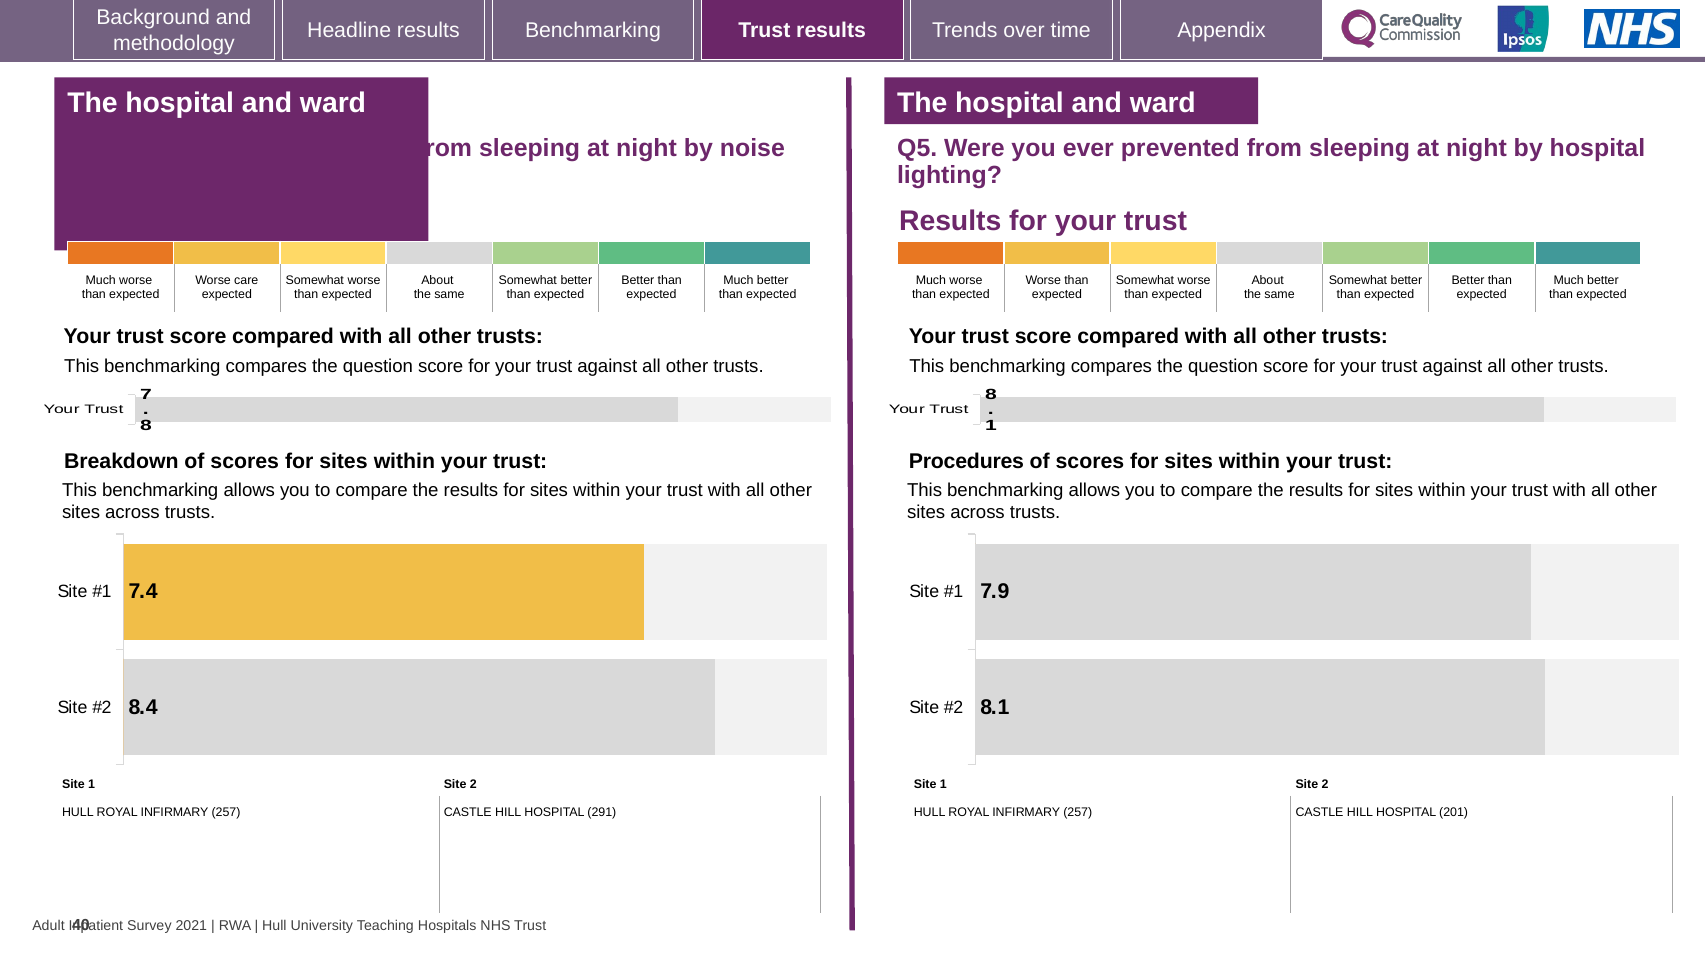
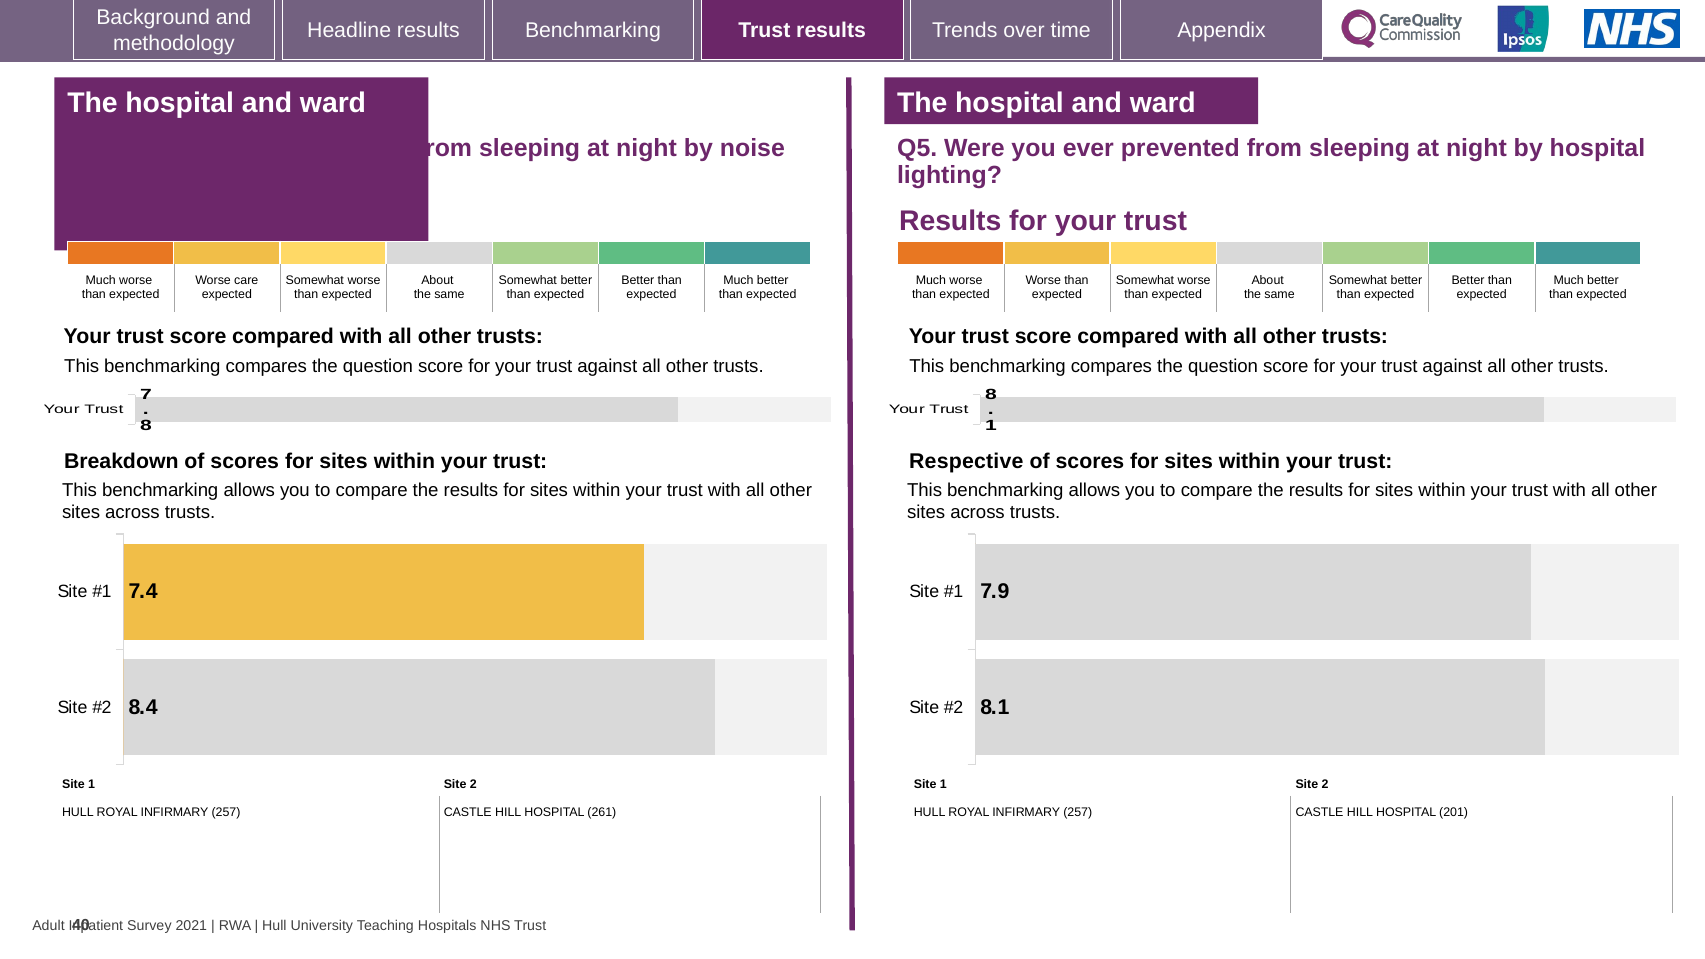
Procedures: Procedures -> Respective (966, 461)
291: 291 -> 261 (602, 812)
